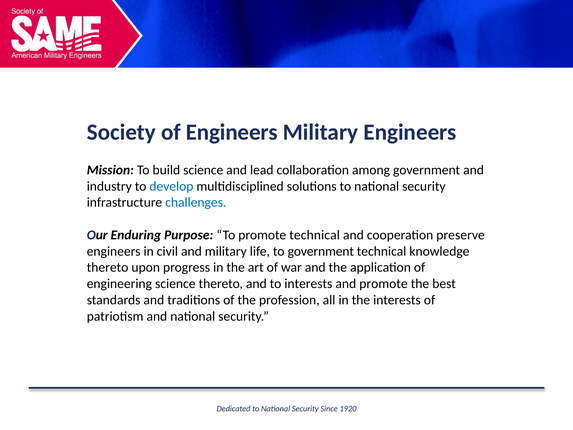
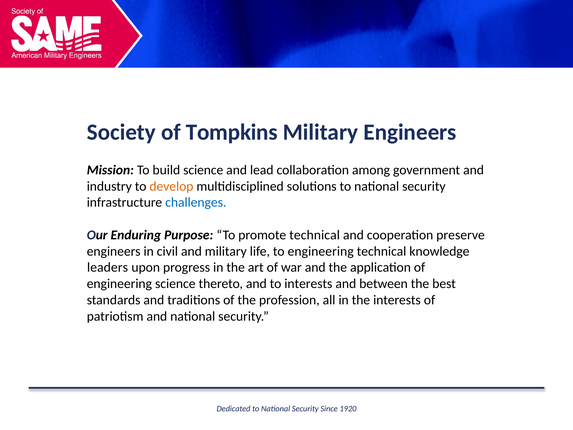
of Engineers: Engineers -> Tompkins (232, 132)
develop colour: blue -> orange (171, 186)
to government: government -> engineering (321, 251)
thereto: thereto -> leaders (108, 267)
and promote: promote -> between (384, 284)
